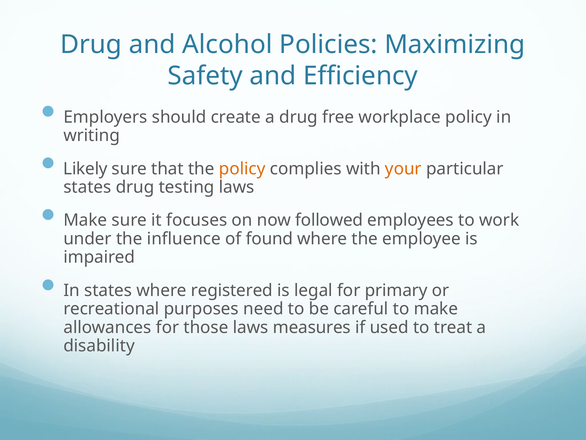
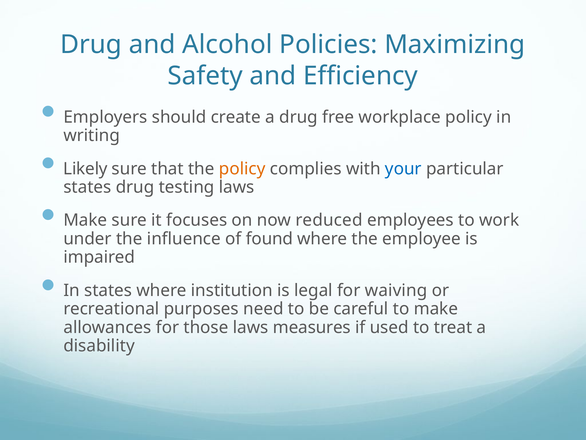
your colour: orange -> blue (403, 168)
followed: followed -> reduced (329, 220)
registered: registered -> institution (232, 290)
primary: primary -> waiving (396, 290)
